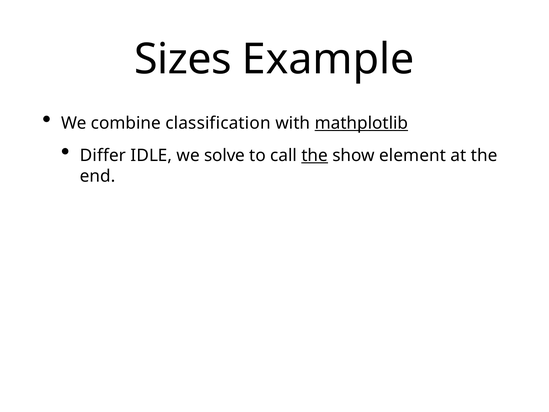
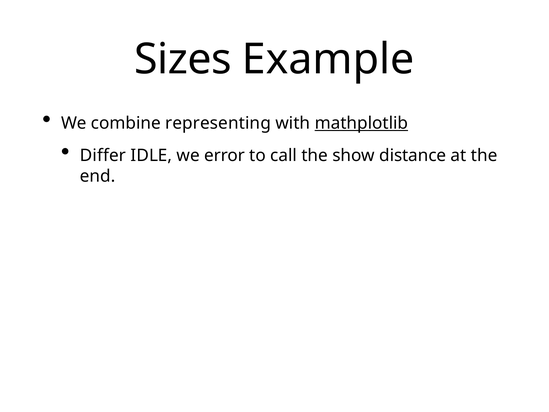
classification: classification -> representing (218, 123)
solve: solve -> error (225, 155)
the underline: present -> none (315, 155)
element: element -> distance (413, 155)
